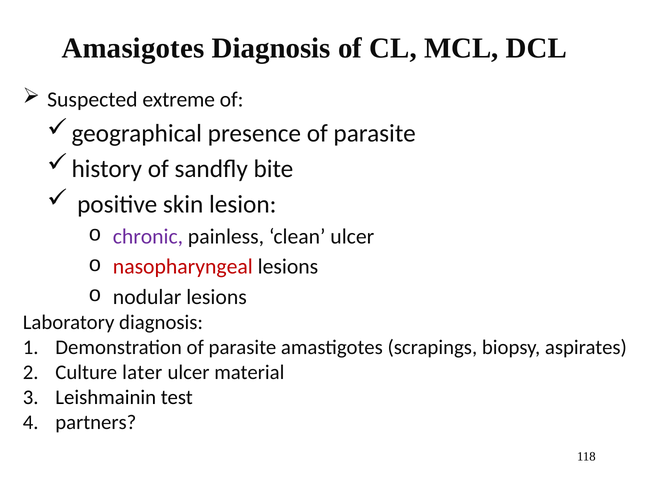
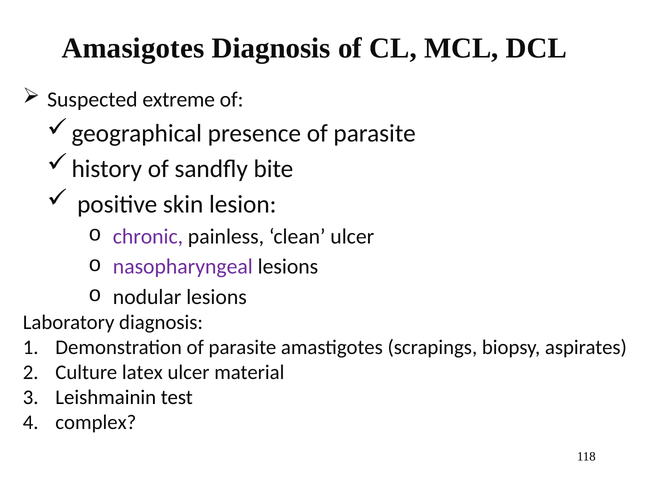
nasopharyngeal colour: red -> purple (183, 267)
later: later -> latex (142, 373)
partners: partners -> complex (96, 422)
